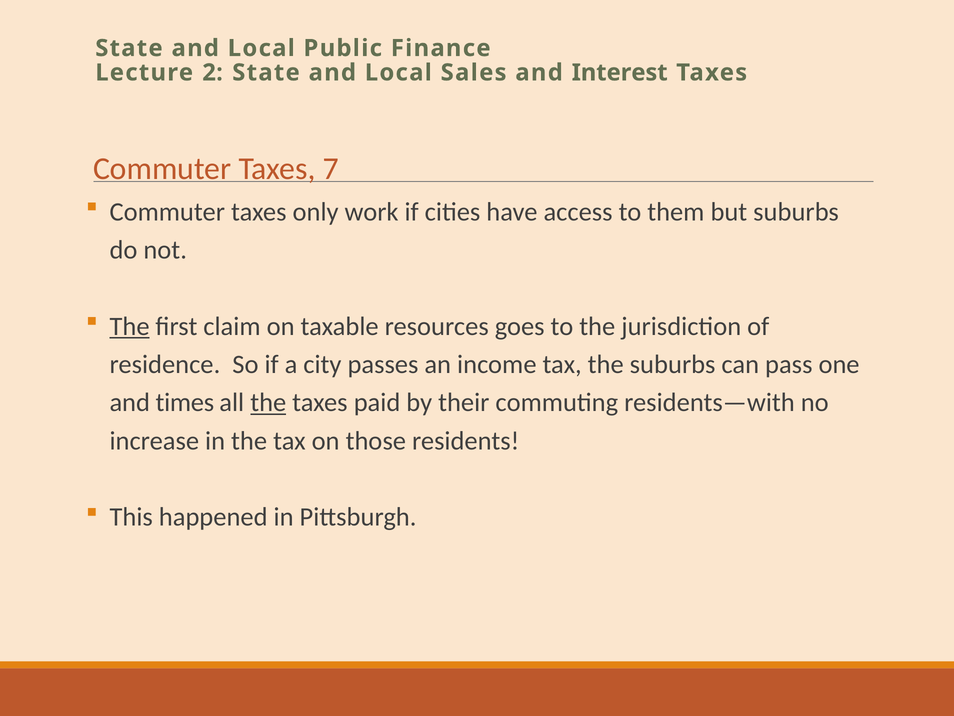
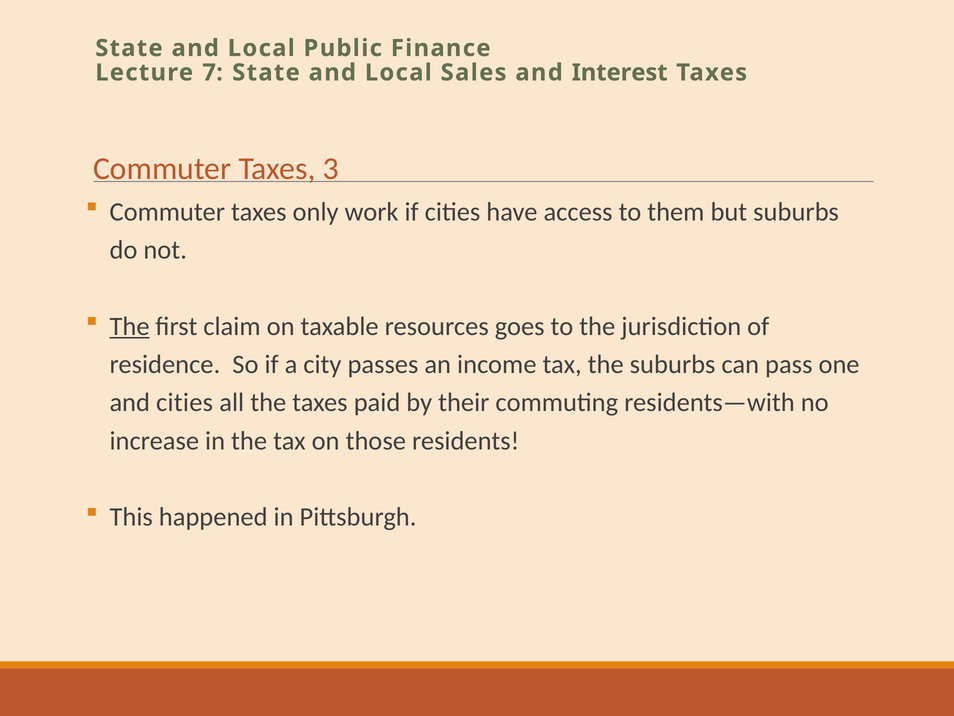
2: 2 -> 7 (213, 73)
7: 7 -> 3 (331, 169)
and times: times -> cities (185, 402)
the underline: present -> none (268, 402)
